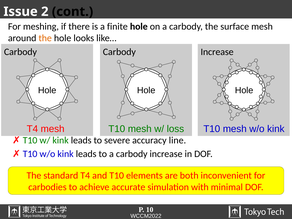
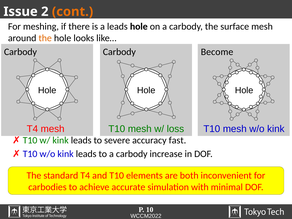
cont colour: black -> orange (73, 12)
a finite: finite -> leads (117, 26)
Increase: Increase -> Become (217, 52)
line: line -> fast (177, 140)
